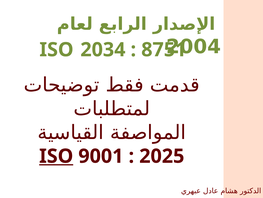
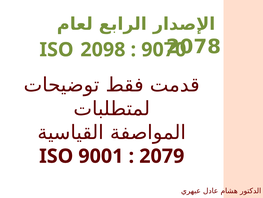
2004: 2004 -> 2078 (194, 46)
2034: 2034 -> 2098 (103, 50)
8751: 8751 -> 9070 (164, 50)
ISO underline: present -> none (56, 156)
2025: 2025 -> 2079 (162, 156)
